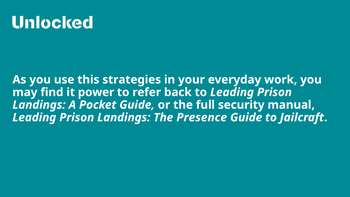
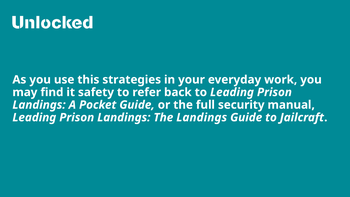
power: power -> safety (96, 92)
The Presence: Presence -> Landings (202, 117)
